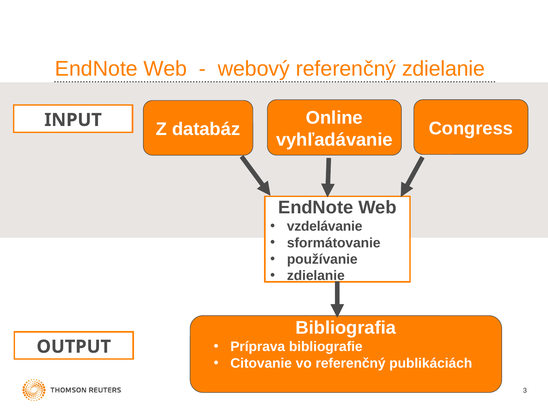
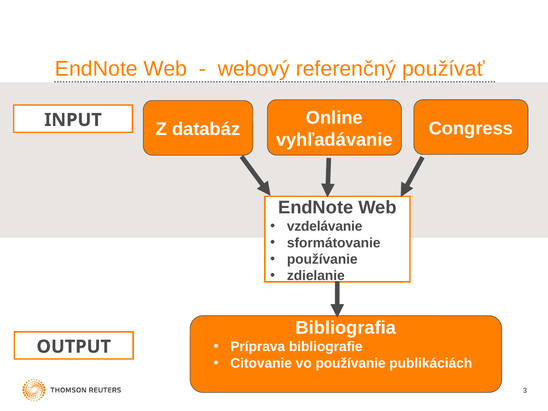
referenčný zdielanie: zdielanie -> používať (443, 69)
vo referenčný: referenčný -> používanie (351, 363)
